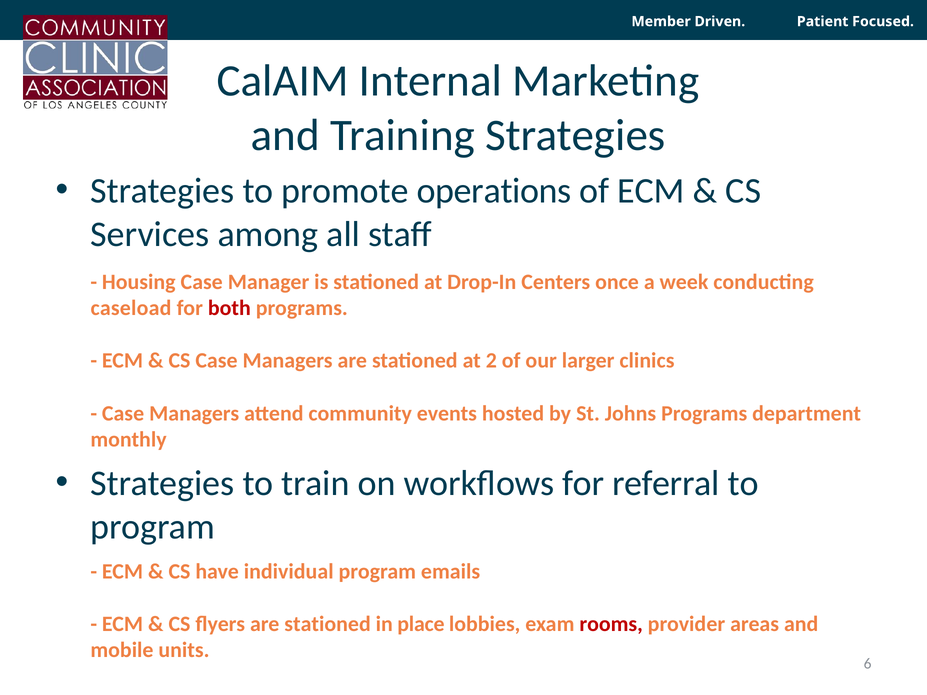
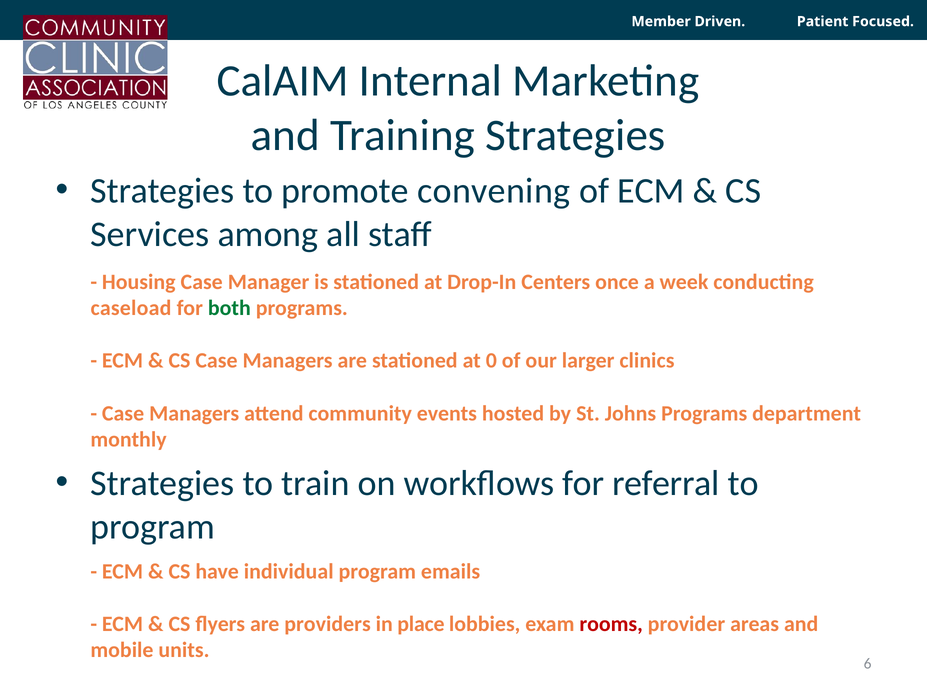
operations: operations -> convening (494, 191)
both colour: red -> green (229, 308)
2: 2 -> 0 (491, 361)
flyers are stationed: stationed -> providers (328, 624)
